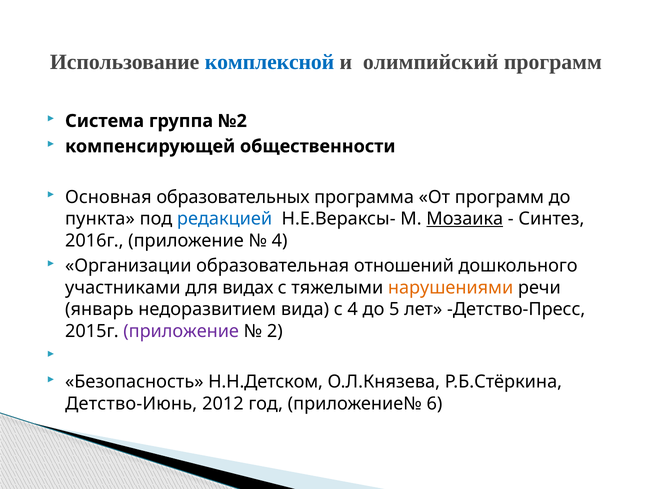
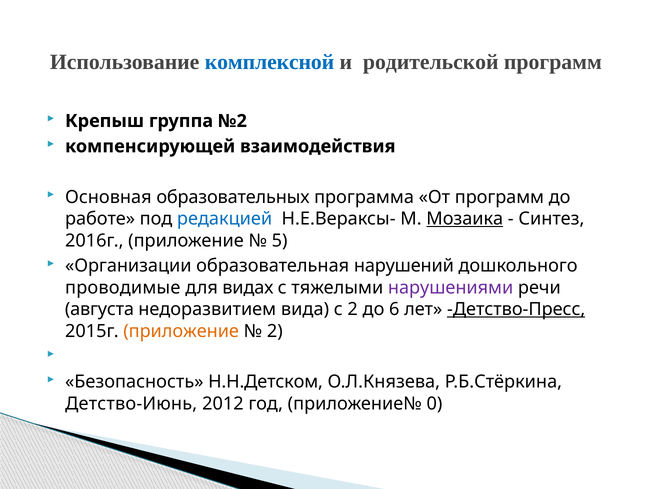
олимпийский: олимпийский -> родительской (431, 62)
Система: Система -> Крепыш (105, 121)
общественности: общественности -> взаимодействия (318, 146)
пункта: пункта -> работе (100, 219)
4: 4 -> 5 (280, 241)
отношений: отношений -> нарушений (404, 266)
участниками: участниками -> проводимые (123, 288)
нарушениями colour: orange -> purple (451, 288)
январь: январь -> августа (99, 309)
с 4: 4 -> 2 (353, 309)
5: 5 -> 6 (394, 309)
Детство-Пресс underline: none -> present (516, 309)
приложение colour: purple -> orange (181, 331)
6: 6 -> 0 (434, 404)
